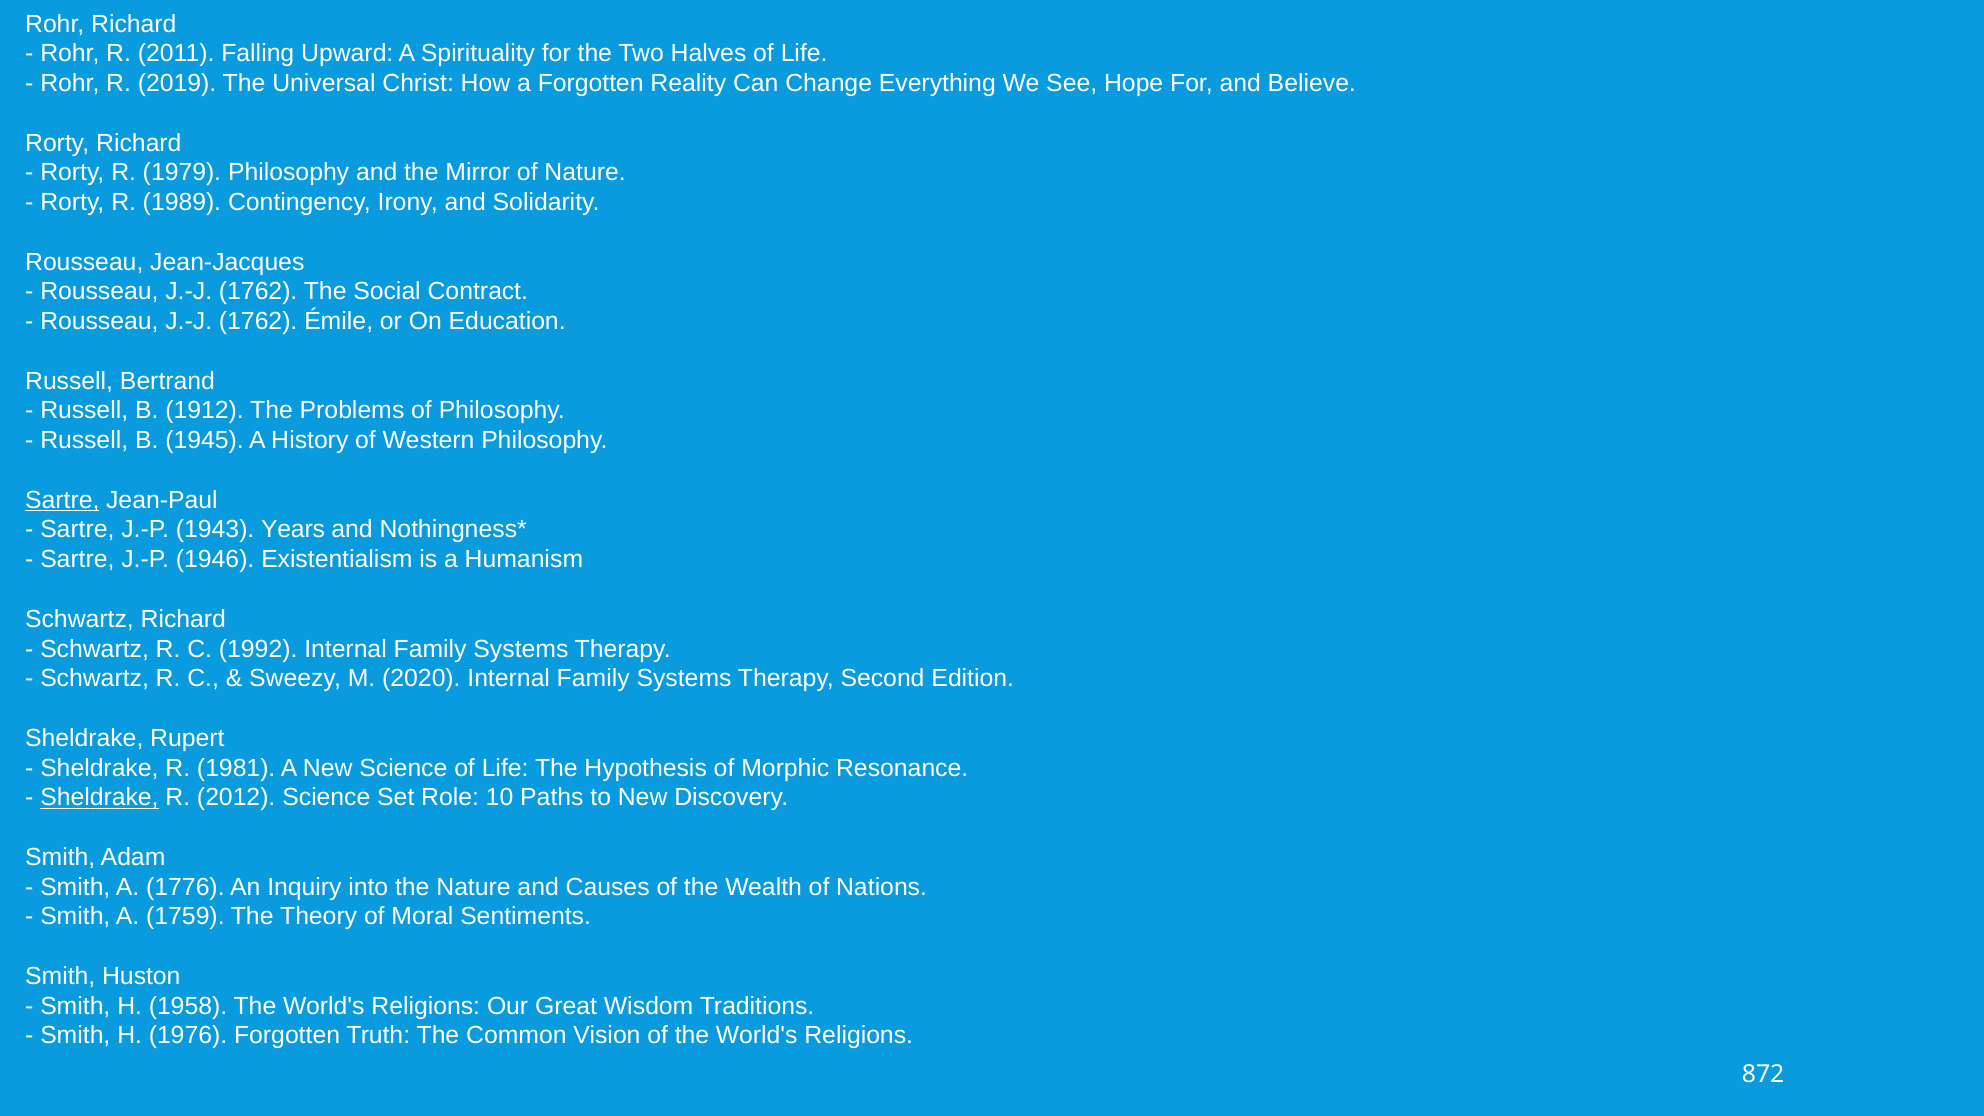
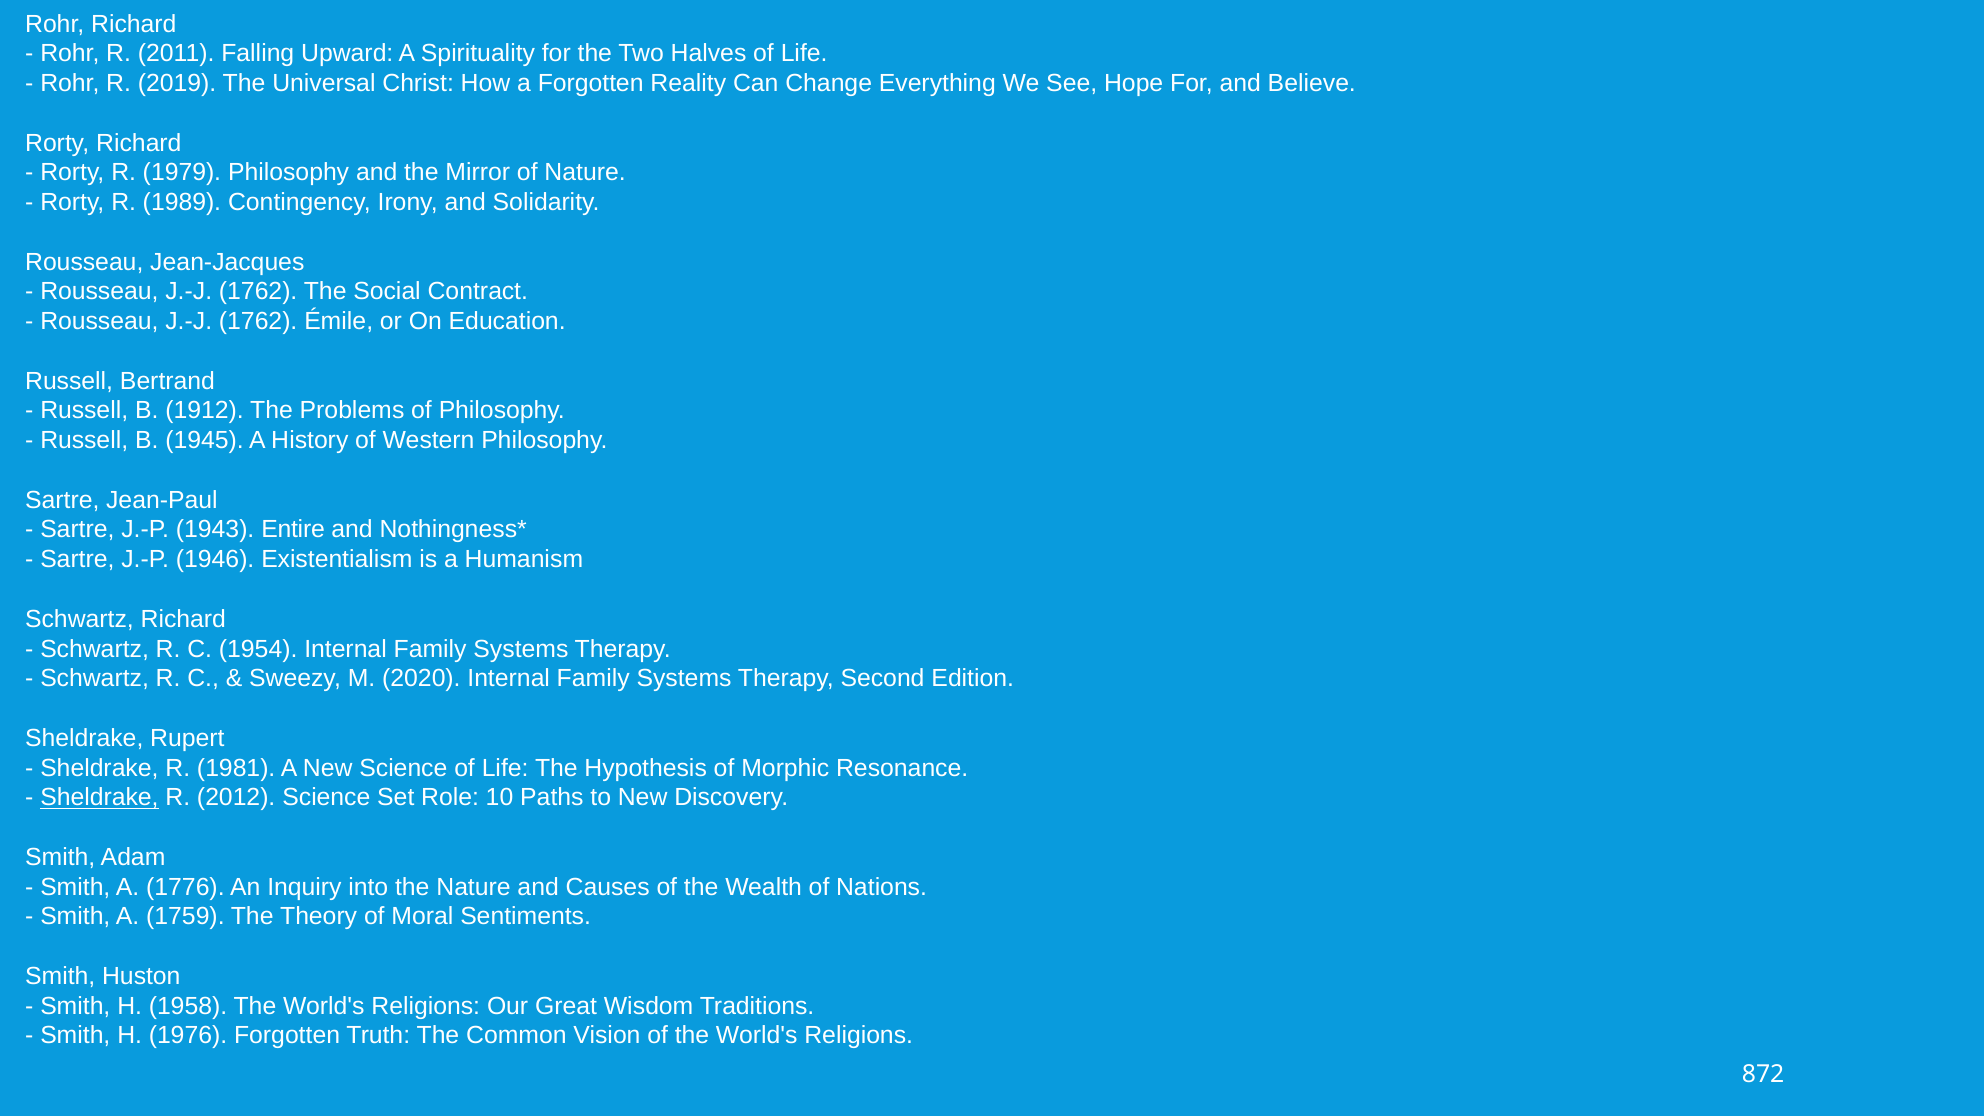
Sartre underline: present -> none (62, 500)
Years: Years -> Entire (293, 530)
1992: 1992 -> 1954 (258, 649)
